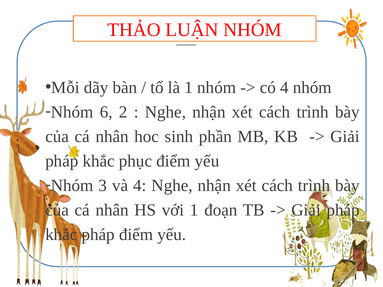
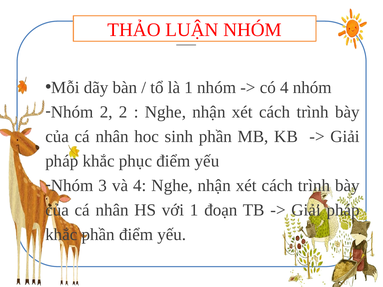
Nhóm 6: 6 -> 2 (106, 112)
khắc pháp: pháp -> phần (98, 235)
